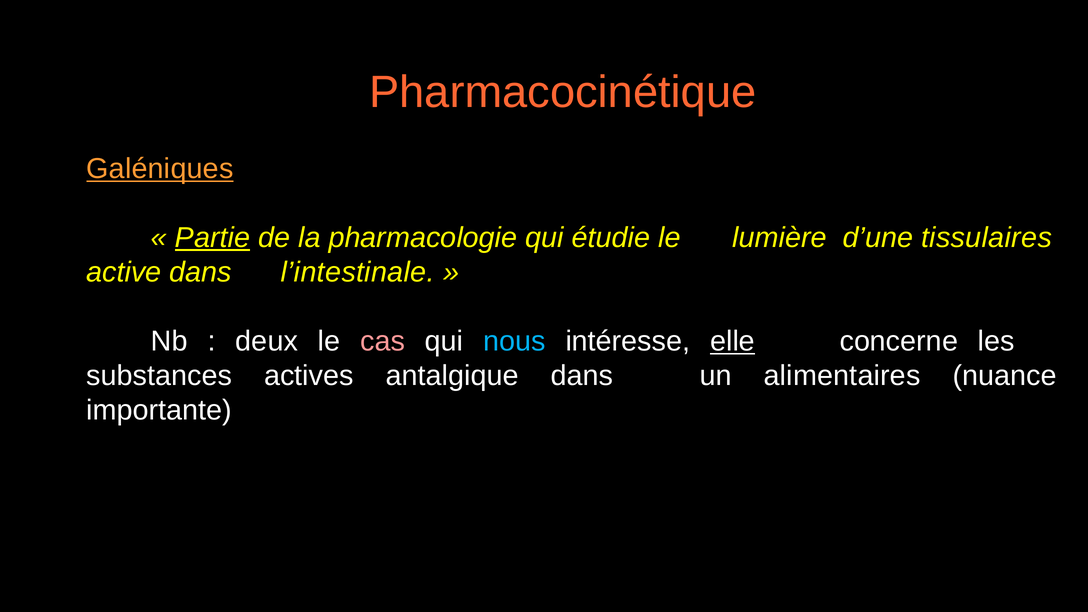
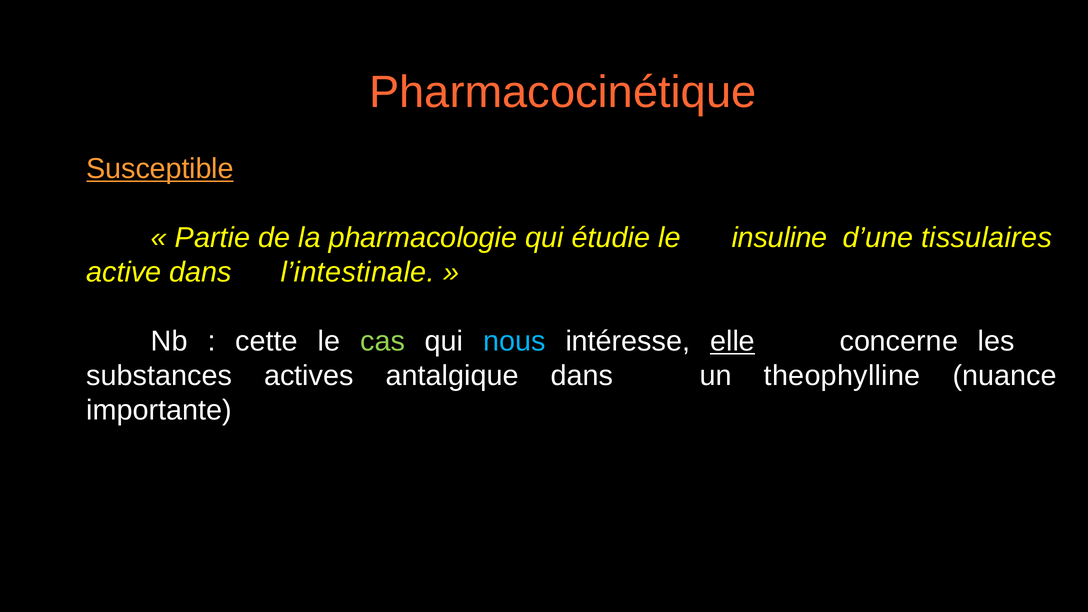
Galéniques: Galéniques -> Susceptible (160, 169)
Partie underline: present -> none (212, 238)
lumière: lumière -> insuline (780, 238)
deux: deux -> cette (267, 341)
cas colour: pink -> light green (383, 341)
alimentaires: alimentaires -> theophylline (842, 376)
